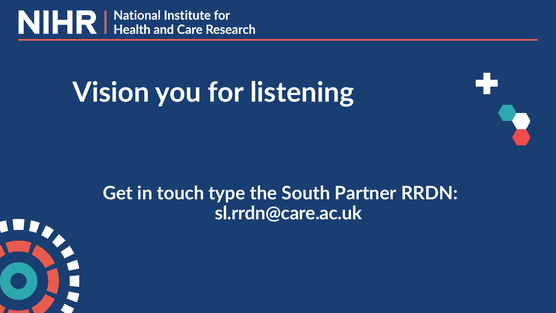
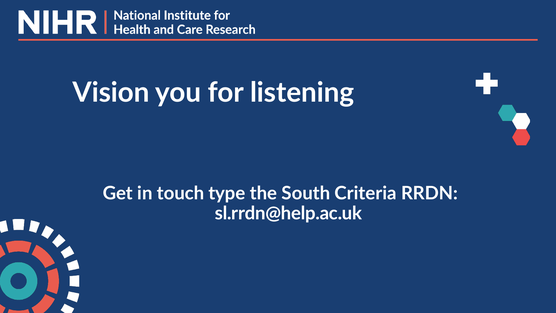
Partner: Partner -> Criteria (366, 193)
sl.rrdn@care.ac.uk: sl.rrdn@care.ac.uk -> sl.rrdn@help.ac.uk (288, 213)
